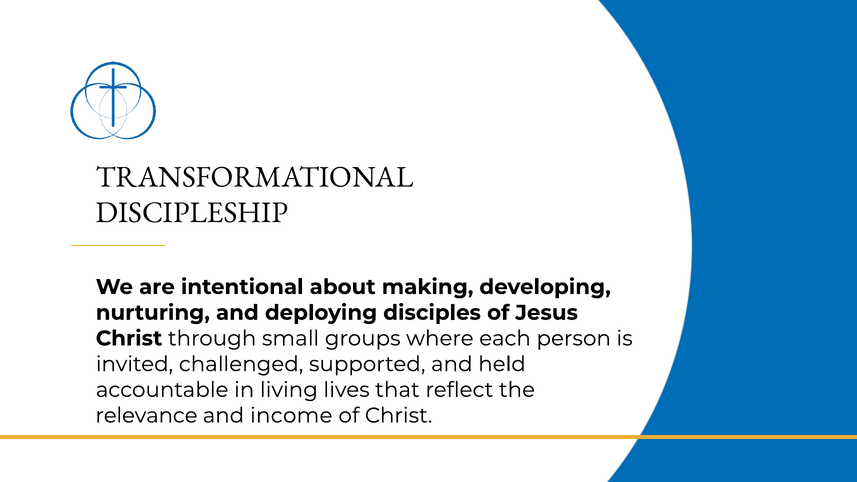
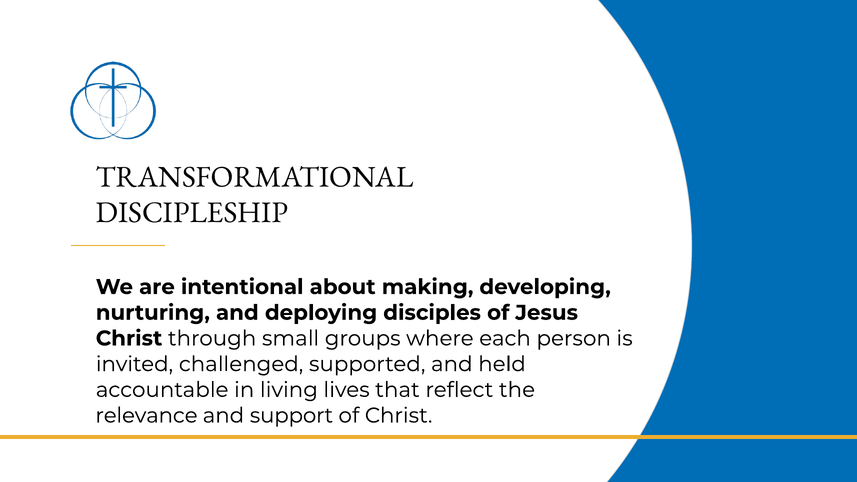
income: income -> support (291, 416)
